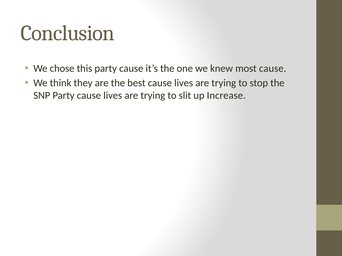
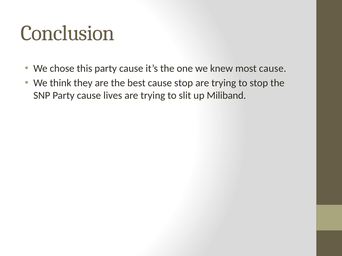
best cause lives: lives -> stop (184, 83)
Increase: Increase -> Miliband (226, 96)
